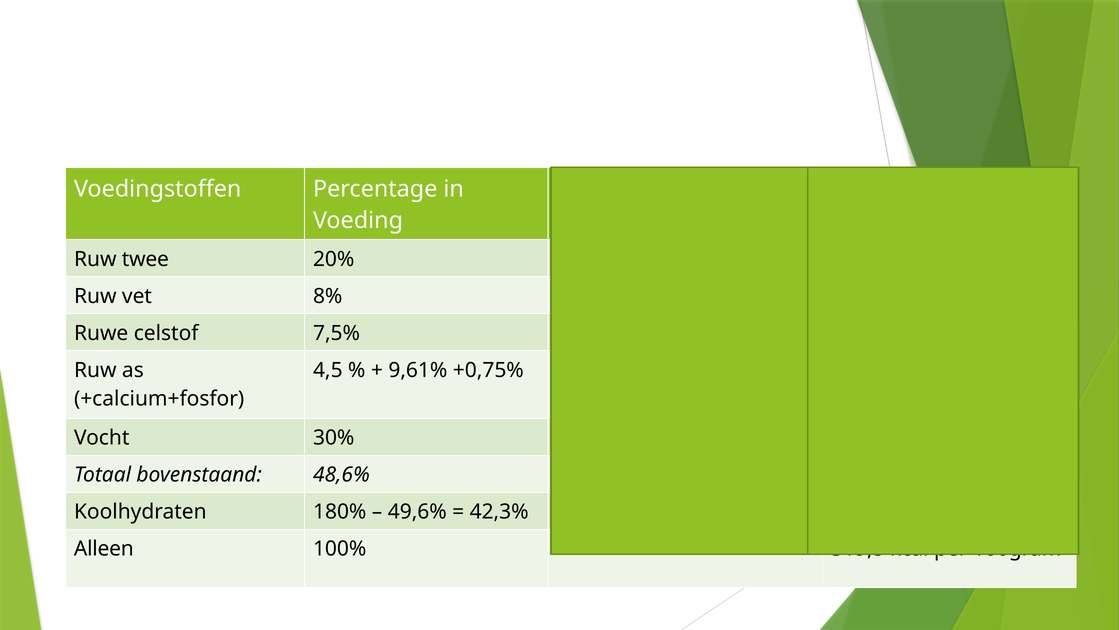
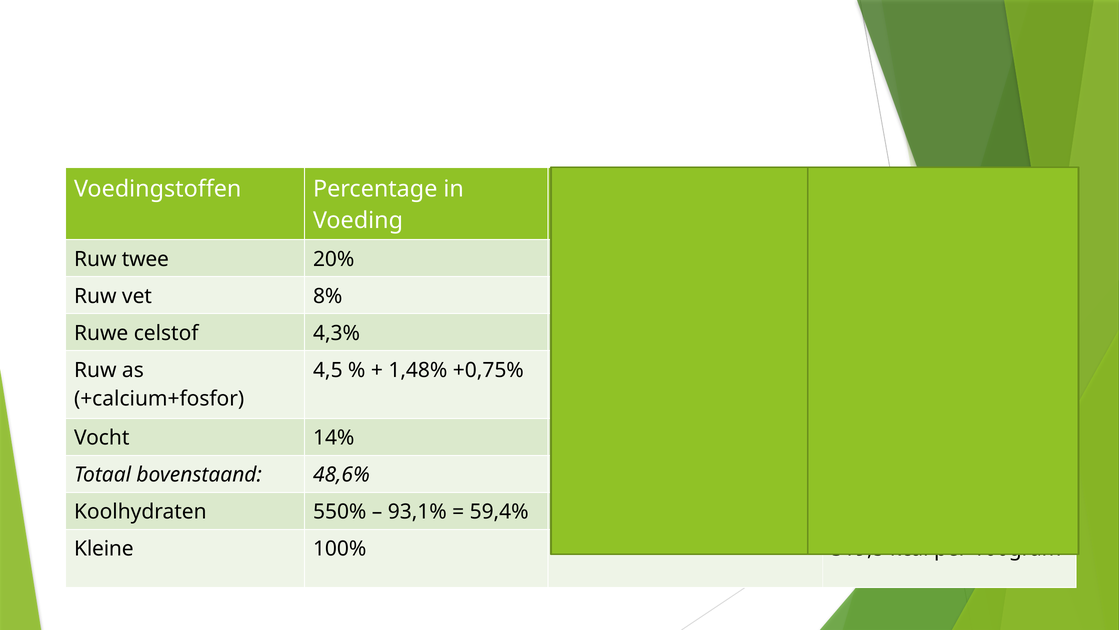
7,5%: 7,5% -> 4,3% (337, 333)
9,61%: 9,61% -> 1,48% (418, 370)
30%: 30% -> 14% (334, 438)
180%: 180% -> 550% (340, 512)
49,6%: 49,6% -> 93,1% (417, 512)
42,3%: 42,3% -> 59,4% (499, 512)
Alleen: Alleen -> Kleine (104, 549)
